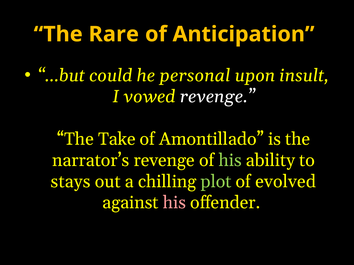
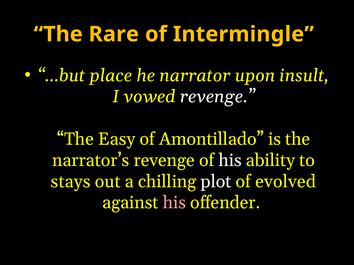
Anticipation: Anticipation -> Intermingle (243, 34)
could: could -> place (111, 76)
personal: personal -> narrator (195, 76)
Take: Take -> Easy (117, 139)
his colour: light green -> white (230, 161)
plot colour: light green -> white (216, 182)
